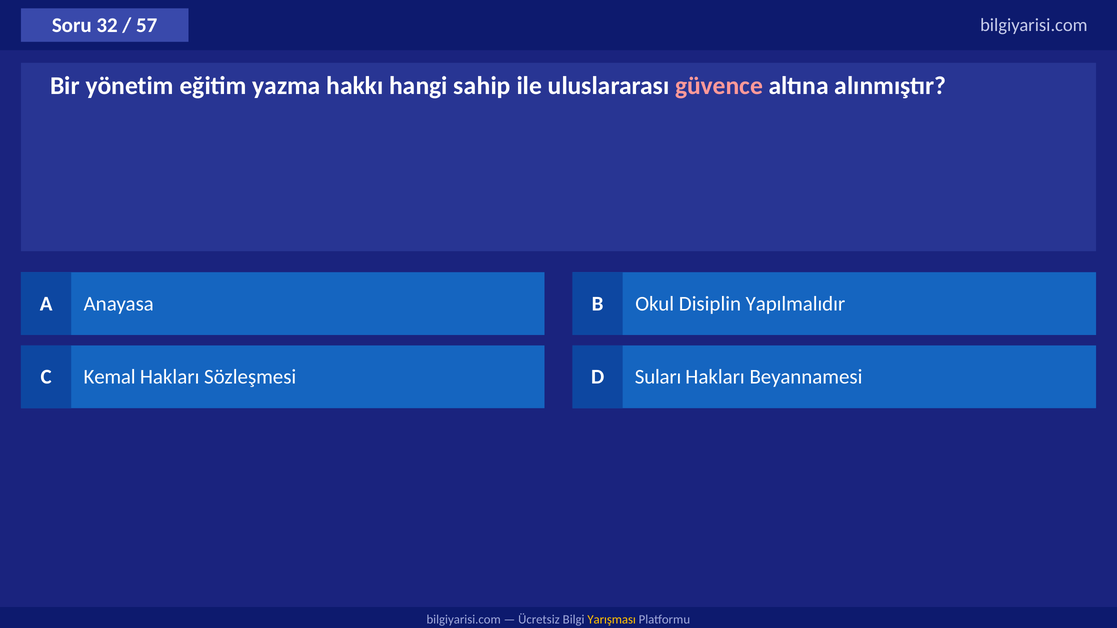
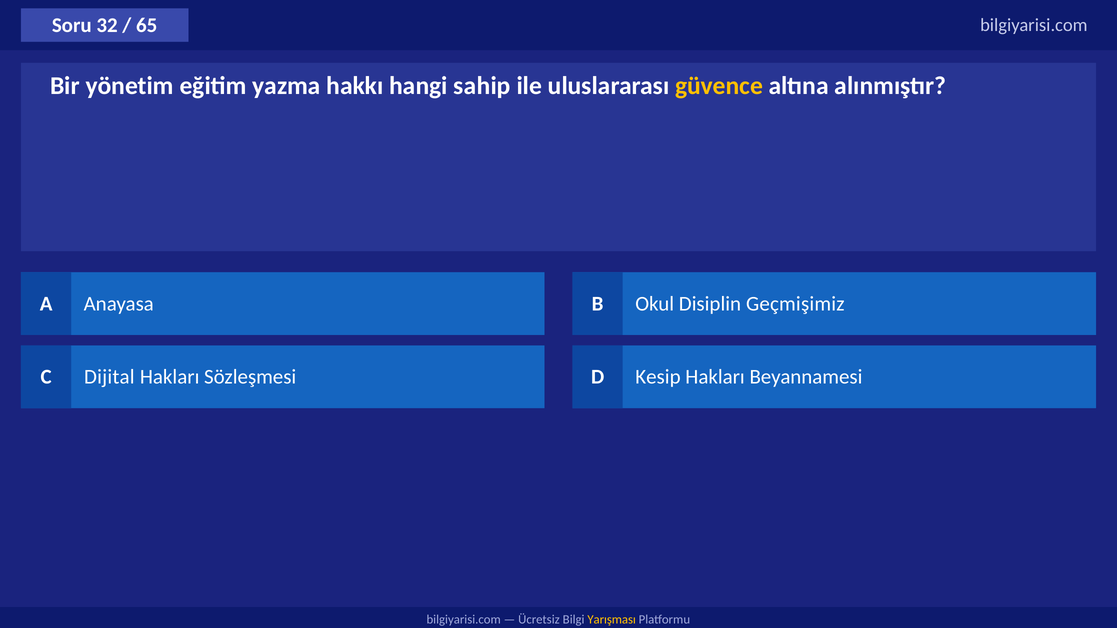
57: 57 -> 65 (147, 26)
güvence colour: pink -> yellow (719, 86)
Yapılmalıdır: Yapılmalıdır -> Geçmişimiz (795, 304)
Kemal: Kemal -> Dijital (109, 377)
Suları: Suları -> Kesip (658, 377)
